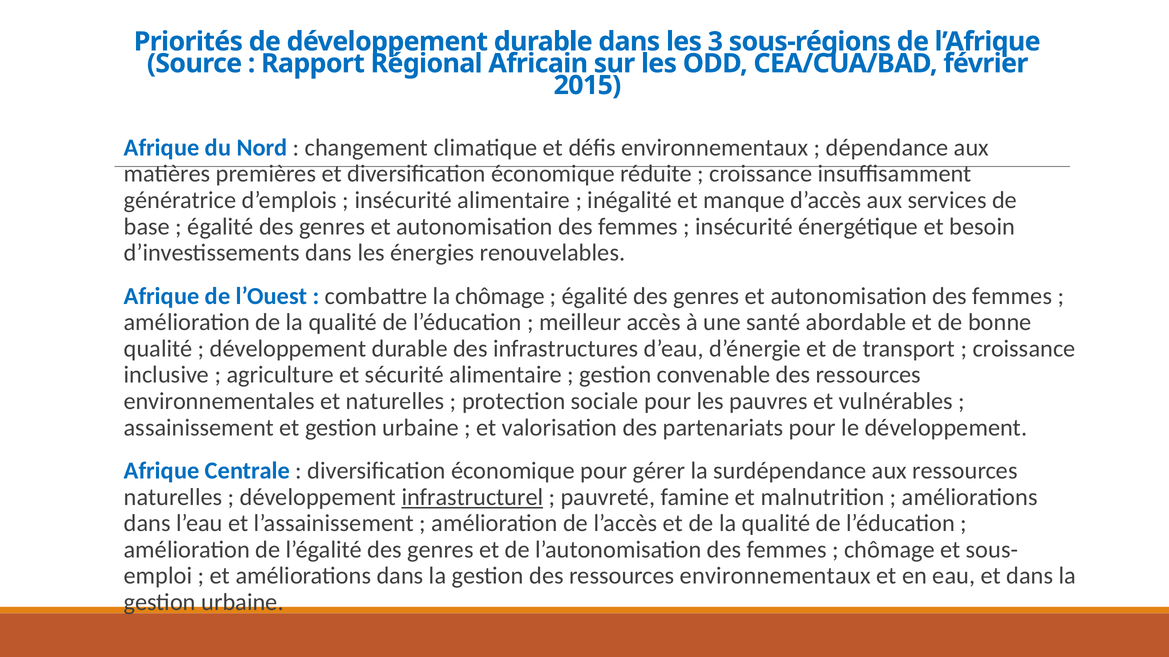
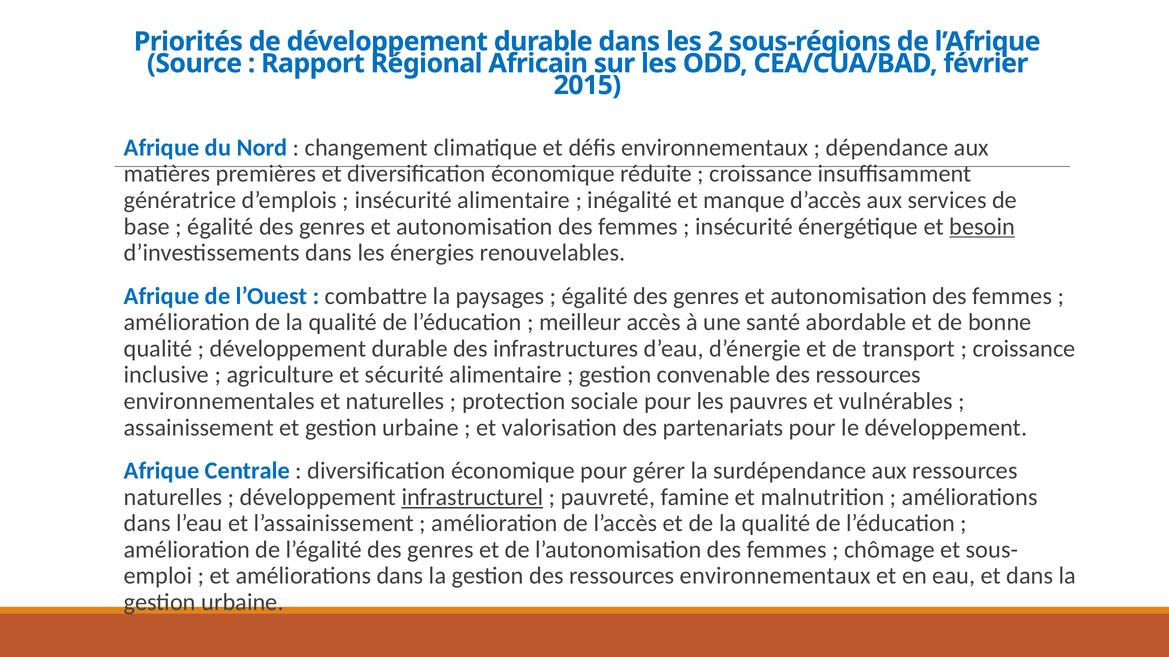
3: 3 -> 2 (715, 42)
besoin underline: none -> present (982, 227)
la chômage: chômage -> paysages (500, 296)
